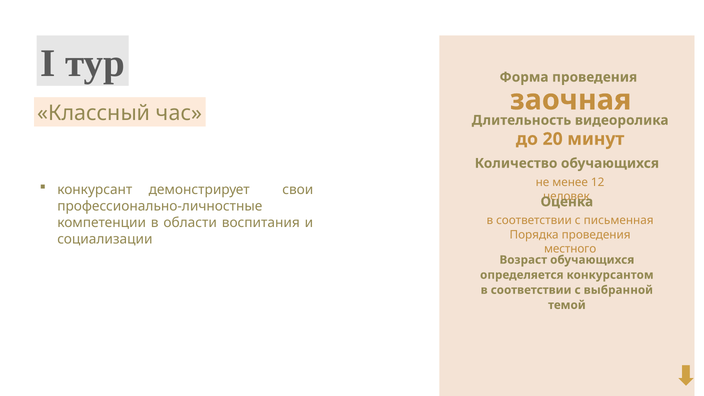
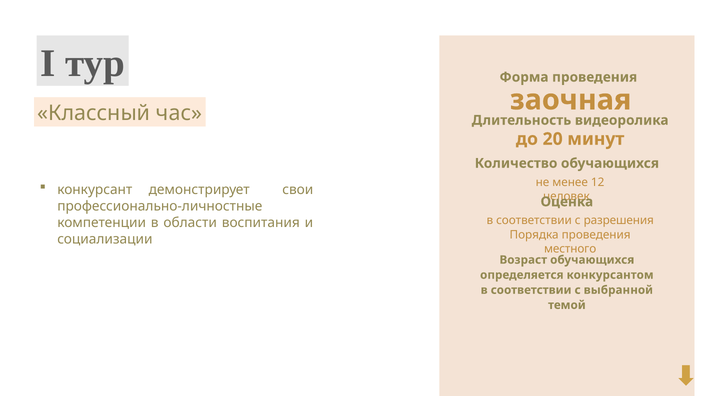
письменная: письменная -> разрешения (619, 221)
